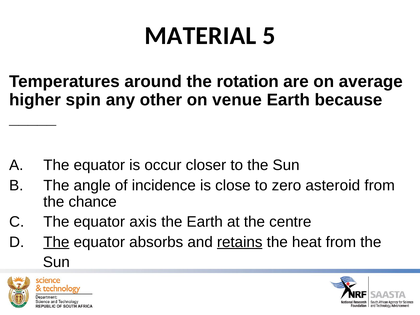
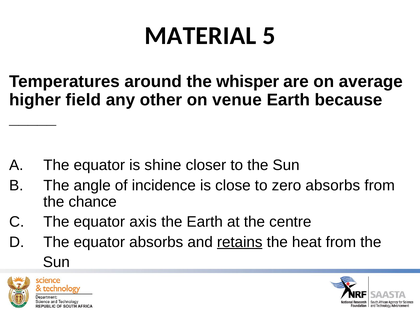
rotation: rotation -> whisper (248, 82)
spin: spin -> field (83, 100)
occur: occur -> shine (163, 165)
zero asteroid: asteroid -> absorbs (333, 185)
The underline: present -> none (56, 242)
